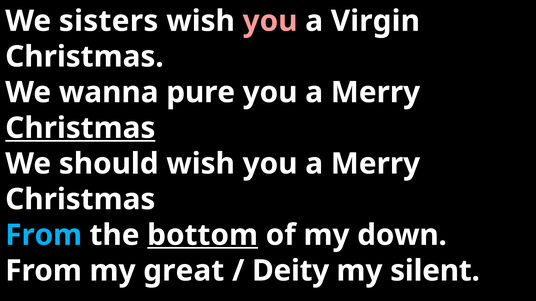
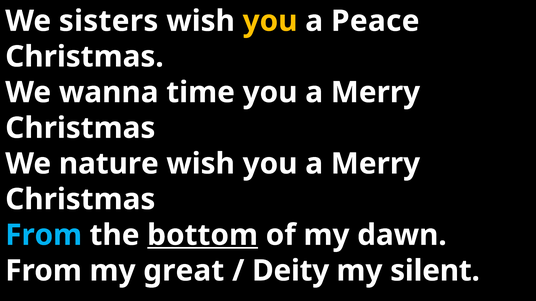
you colour: pink -> yellow (270, 21)
Virgin: Virgin -> Peace (375, 21)
pure: pure -> time (201, 93)
Christmas underline: present -> none (80, 128)
should: should -> nature (109, 164)
down: down -> dawn (402, 235)
